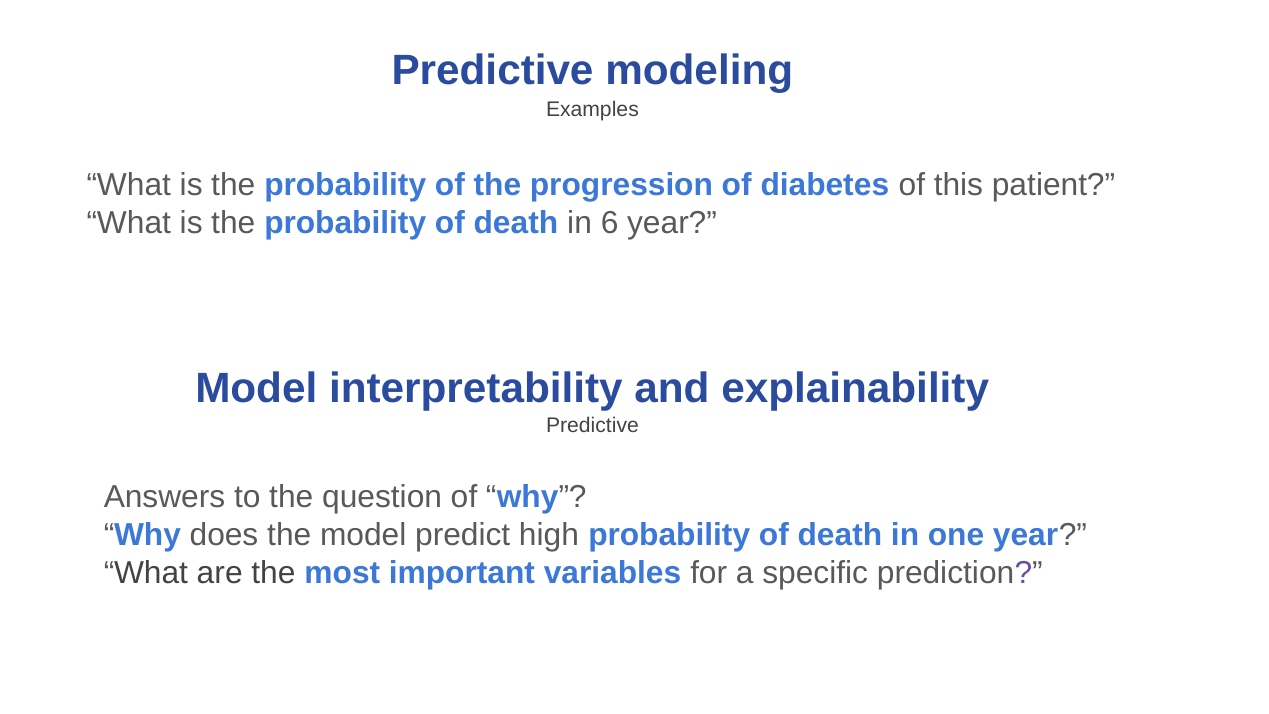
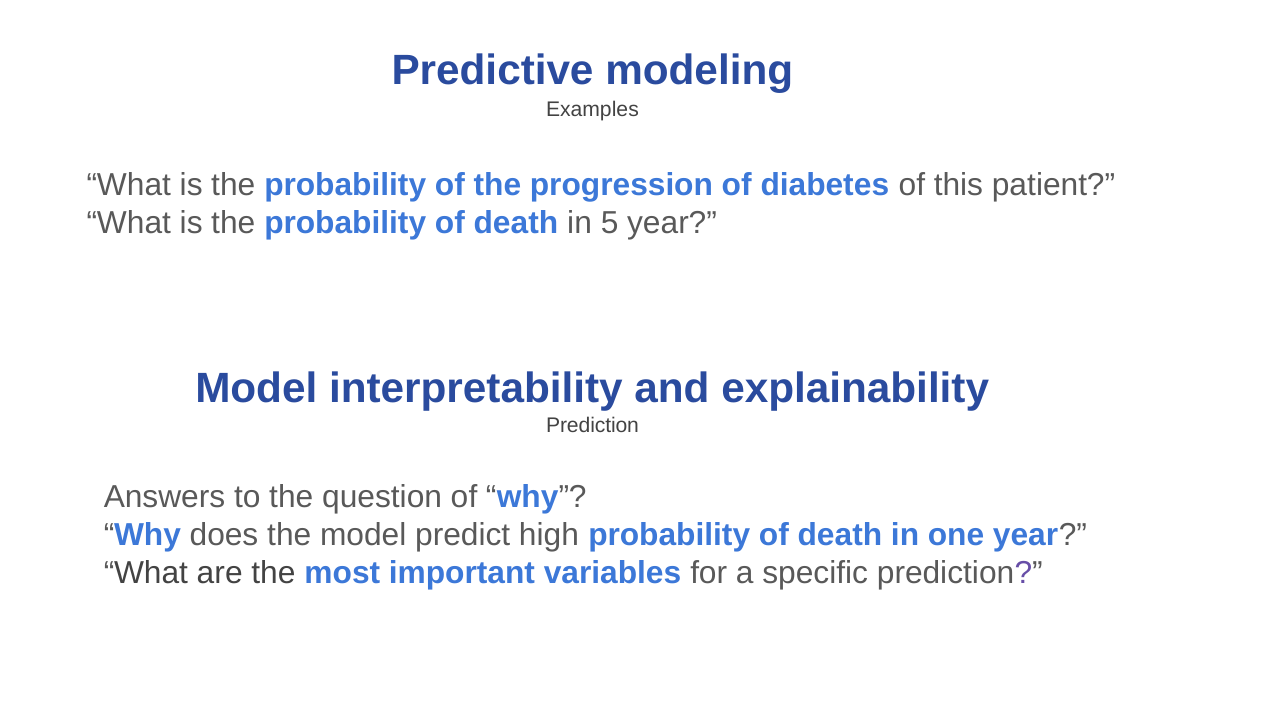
6: 6 -> 5 (610, 223)
Predictive: Predictive -> Prediction (593, 426)
